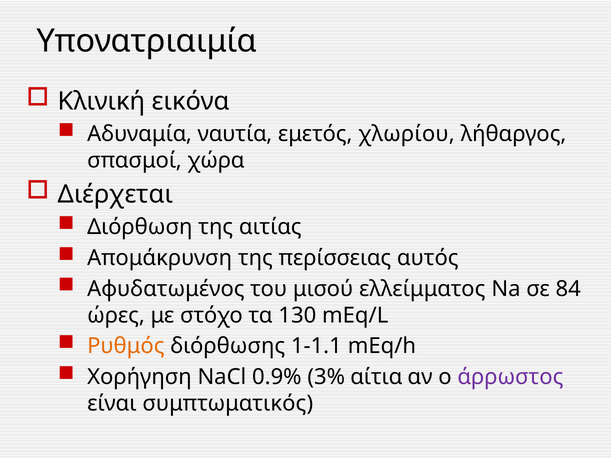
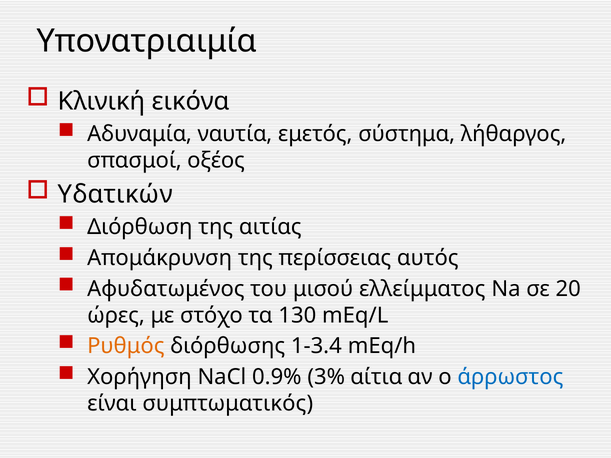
χλωρίου: χλωρίου -> σύστημα (407, 134)
χώρα: χώρα -> οξέος (216, 161)
Διέρχεται: Διέρχεται -> Υδατικών (115, 195)
84: 84 -> 20 (568, 289)
1-1.1: 1-1.1 -> 1-3.4 (316, 346)
άρρωστος colour: purple -> blue (510, 377)
